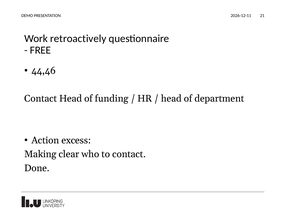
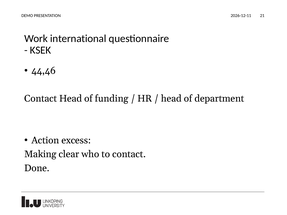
retroactively: retroactively -> international (78, 39)
FREE: FREE -> KSEK (40, 50)
